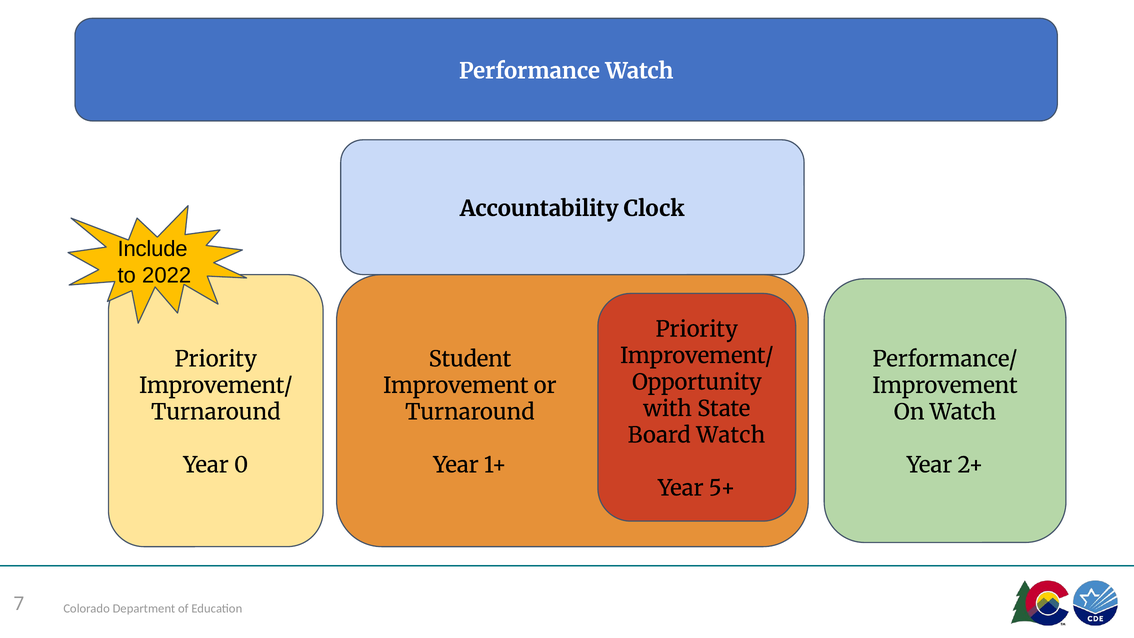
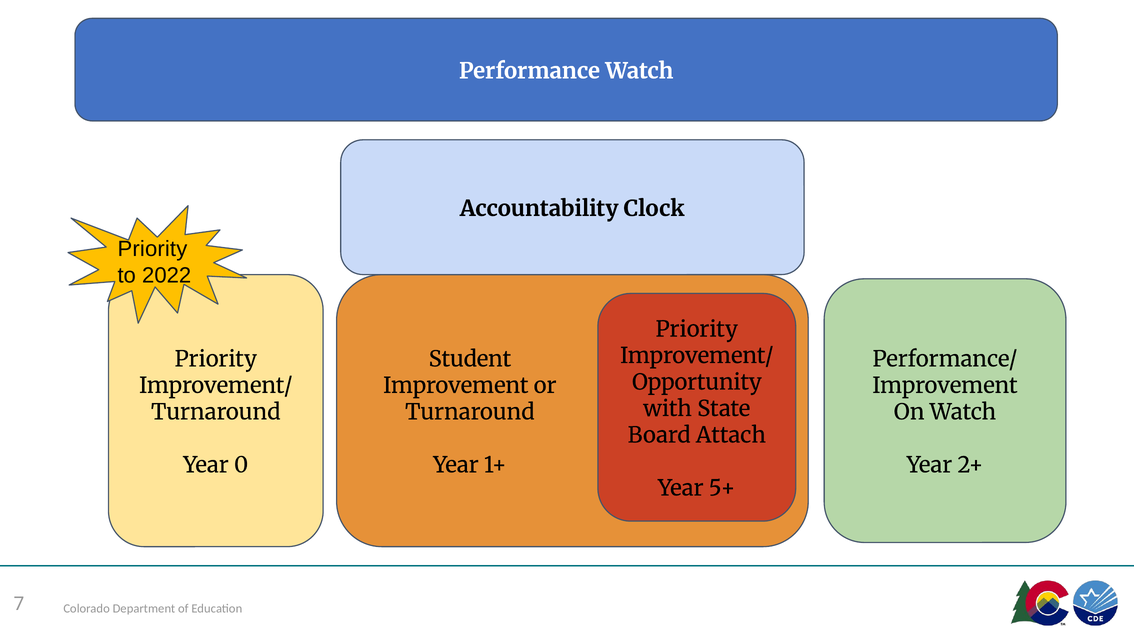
Include: Include -> Priority (152, 249)
Board Watch: Watch -> Attach (731, 435)
